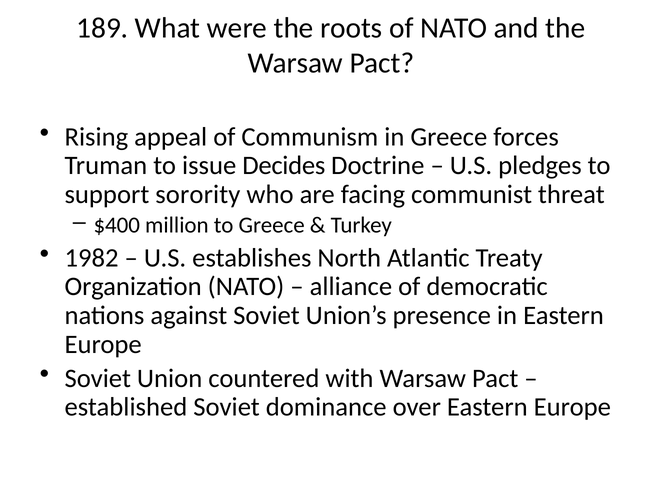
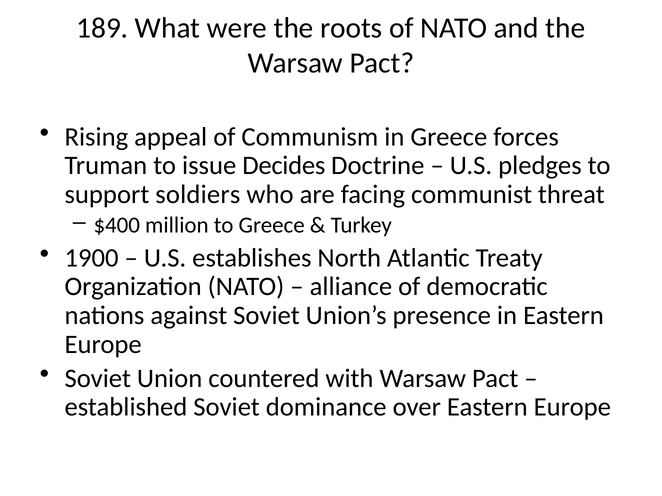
sorority: sorority -> soldiers (198, 195)
1982: 1982 -> 1900 (92, 258)
